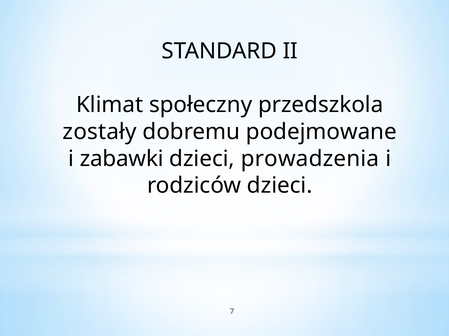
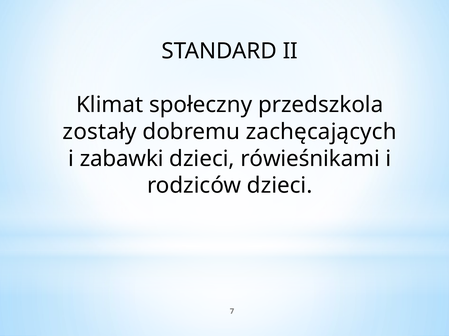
podejmowane: podejmowane -> zachęcających (321, 132)
prowadzenia: prowadzenia -> rówieśnikami (310, 159)
